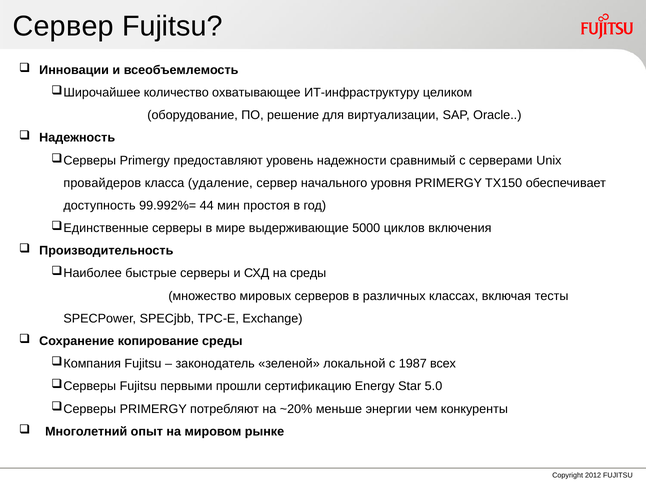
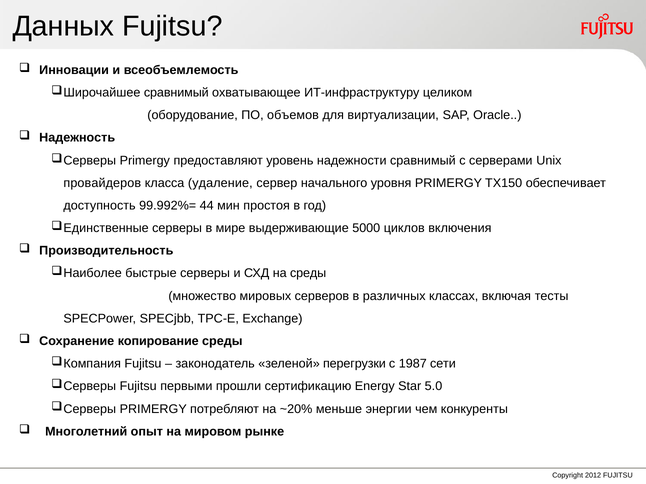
Сервер: Сервер -> Данных (63, 26)
количество: количество -> сравнимый (176, 93)
решение: решение -> объемов (293, 115)
локальной: локальной -> перегрузки (354, 364)
всех: всех -> сети (443, 364)
